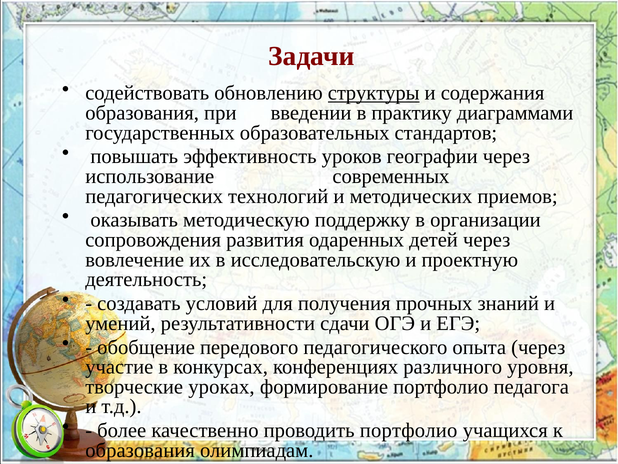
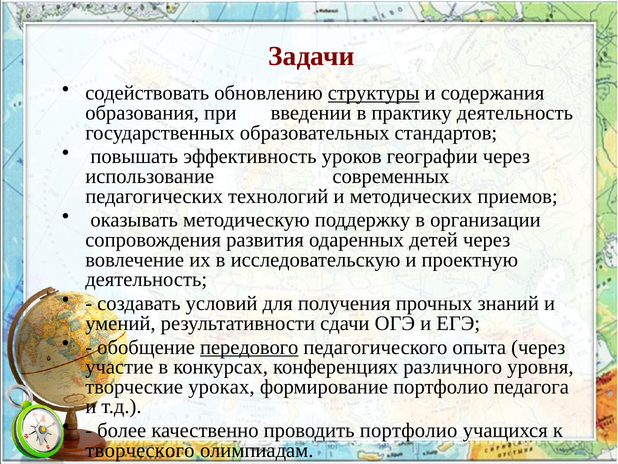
практику диаграммами: диаграммами -> деятельность (515, 113)
передового underline: none -> present (249, 347)
образования: образования -> творческого (140, 450)
